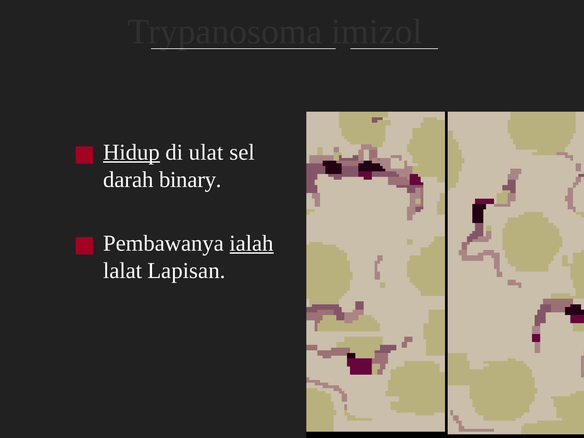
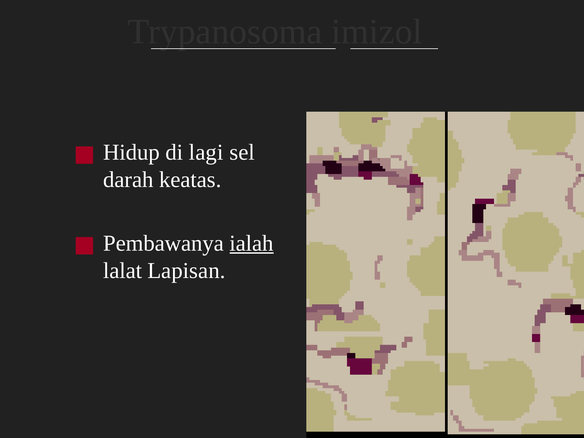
Hidup underline: present -> none (132, 152)
ulat: ulat -> lagi (206, 152)
binary: binary -> keatas (190, 180)
